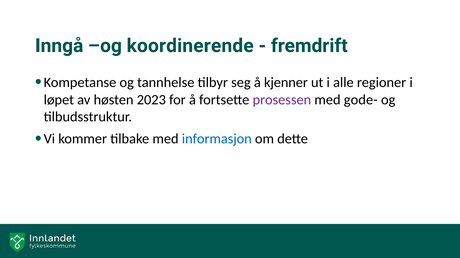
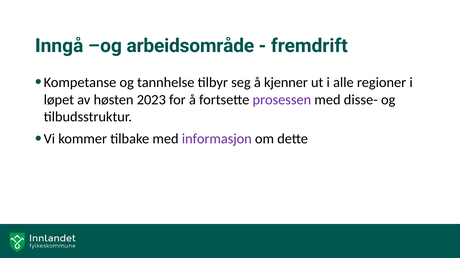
koordinerende: koordinerende -> arbeidsområde (190, 46)
gode-: gode- -> disse- (361, 100)
informasjon colour: blue -> purple (217, 139)
